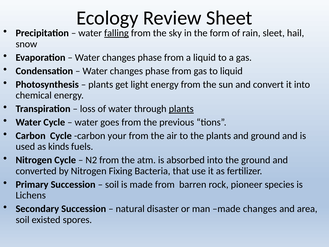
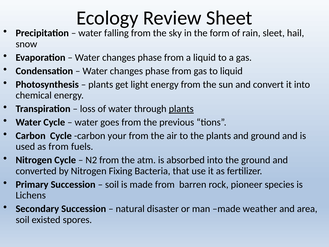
falling underline: present -> none (116, 33)
as kinds: kinds -> from (59, 147)
made changes: changes -> weather (260, 209)
